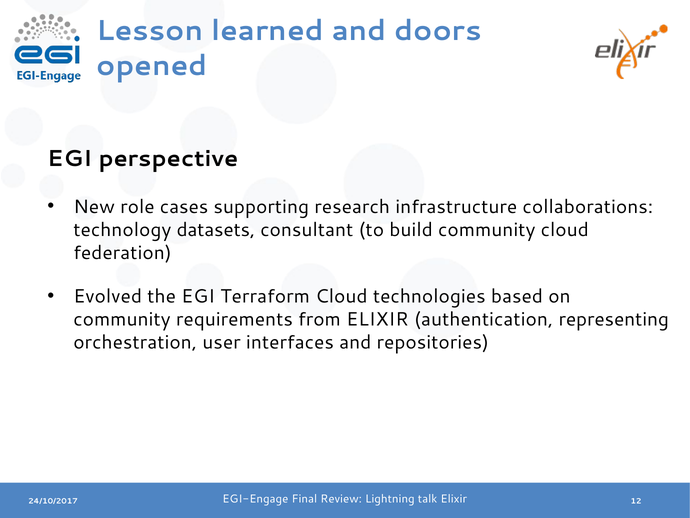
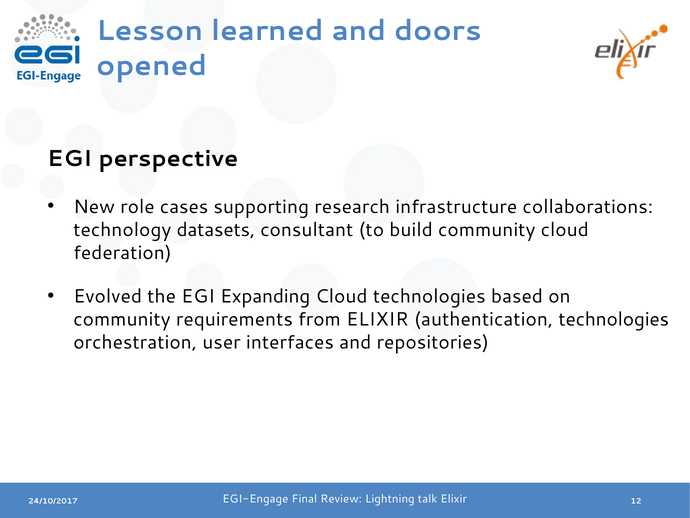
Terraform: Terraform -> Expanding (265, 296)
authentication representing: representing -> technologies (614, 319)
